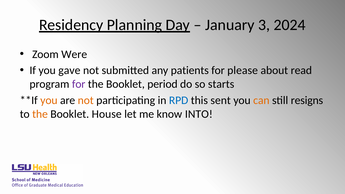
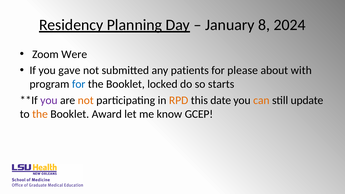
3: 3 -> 8 (264, 25)
read: read -> with (301, 70)
for colour: purple -> blue (79, 84)
period: period -> locked (162, 84)
you colour: orange -> purple (49, 100)
RPD colour: blue -> orange (179, 100)
sent: sent -> date (221, 100)
resigns: resigns -> update (307, 100)
House: House -> Award (107, 114)
INTO: INTO -> GCEP (199, 114)
